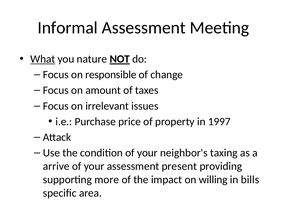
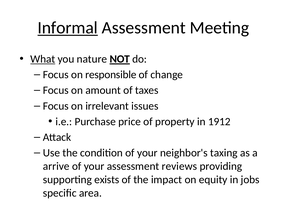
Informal underline: none -> present (68, 28)
1997: 1997 -> 1912 (219, 122)
present: present -> reviews (179, 166)
more: more -> exists (107, 180)
willing: willing -> equity (213, 180)
bills: bills -> jobs (250, 180)
